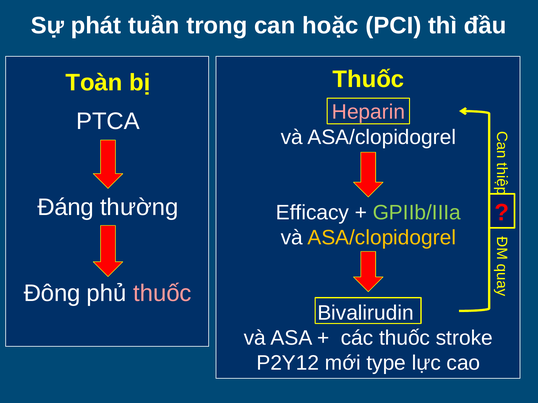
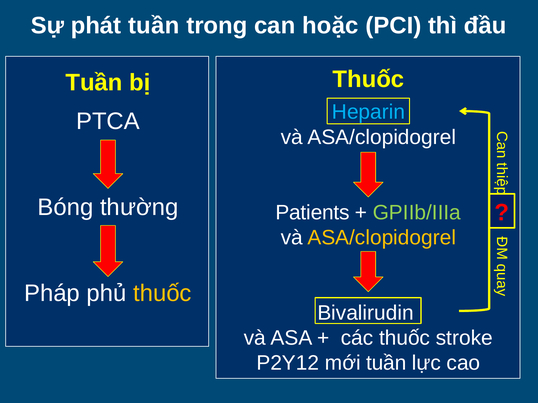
Toàn: Toàn -> Tuần (94, 83)
Heparin colour: pink -> light blue (368, 112)
Đáng: Đáng -> Bóng (66, 208)
Efficacy: Efficacy -> Patients (313, 213)
Đông: Đông -> Pháp (52, 294)
thuốc colour: pink -> yellow (162, 294)
mới type: type -> tuần (386, 363)
